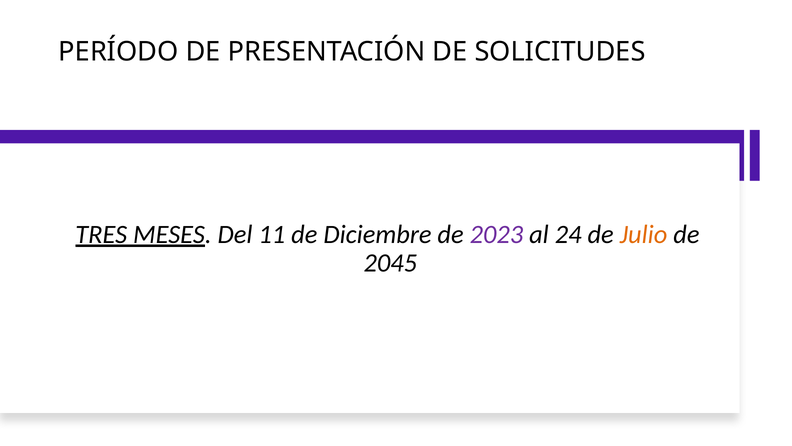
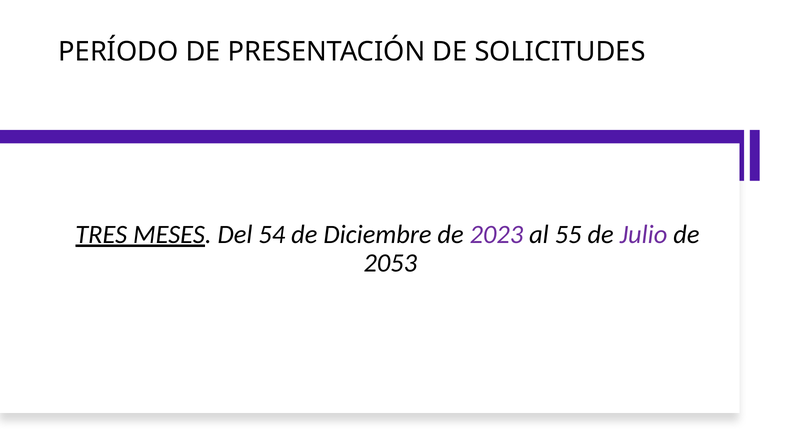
11: 11 -> 54 (272, 234)
24: 24 -> 55 (568, 234)
Julio colour: orange -> purple (644, 234)
2045: 2045 -> 2053 (390, 263)
